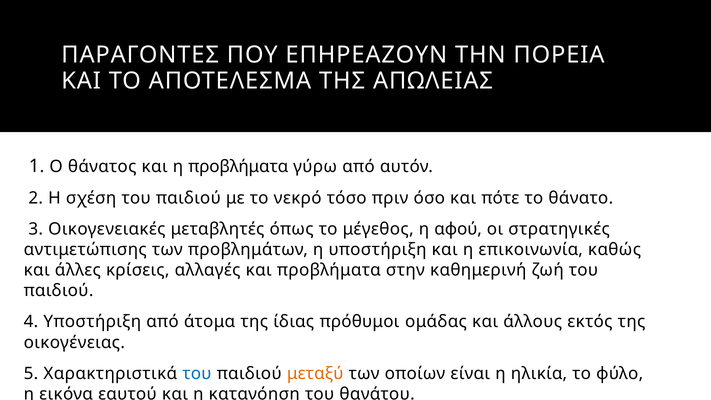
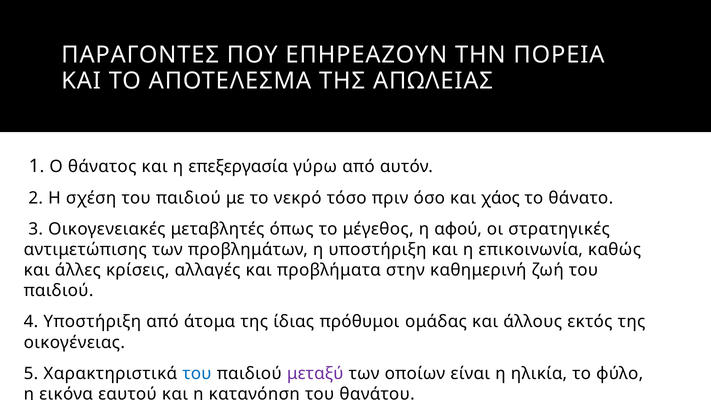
η προβλήματα: προβλήματα -> επεξεργασία (238, 167)
πότε: πότε -> χάος (501, 198)
μεταξύ colour: orange -> purple (315, 373)
